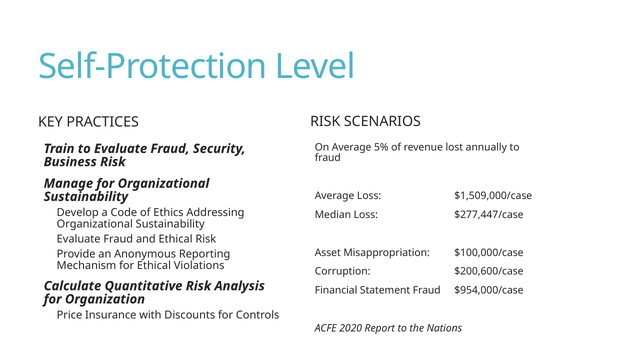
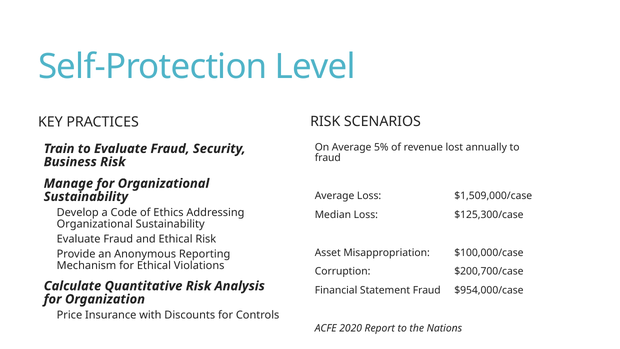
$277,447/case: $277,447/case -> $125,300/case (489, 215)
$200,600/case: $200,600/case -> $200,700/case (489, 271)
